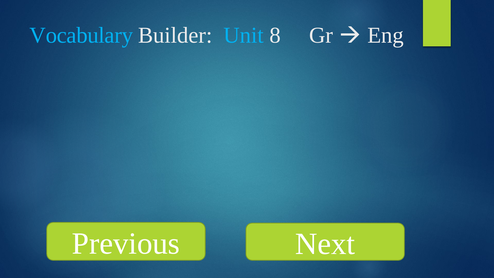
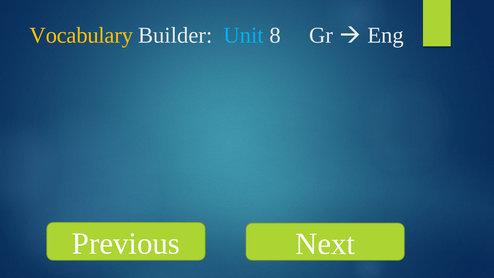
Vocabulary colour: light blue -> yellow (81, 35)
